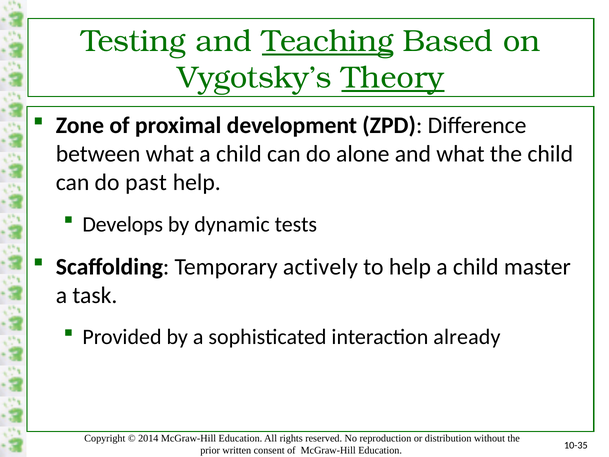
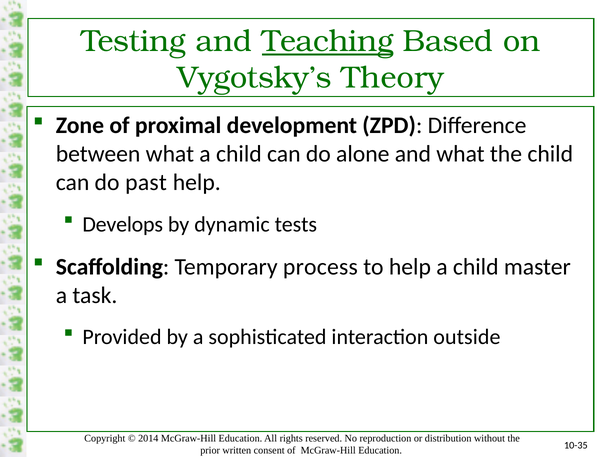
Theory underline: present -> none (393, 78)
actively: actively -> process (320, 267)
already: already -> outside (467, 337)
